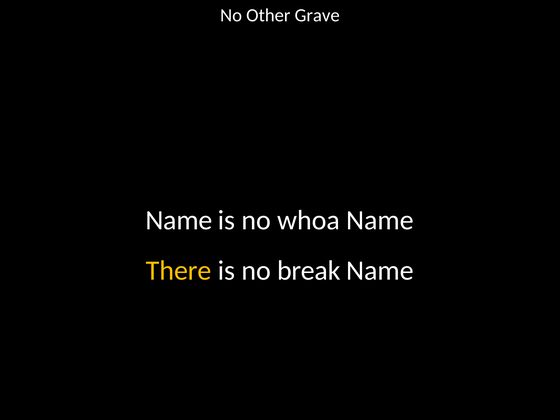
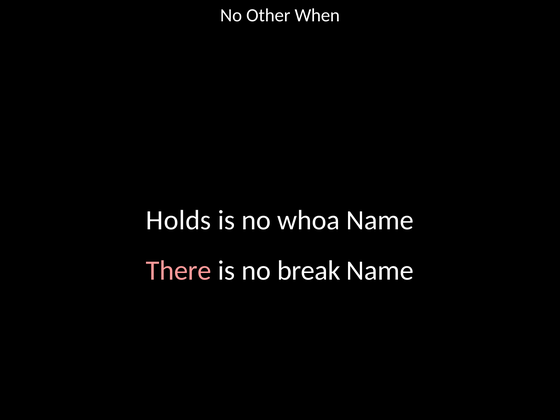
Grave: Grave -> When (317, 15)
Name: Name -> Holds (179, 220)
There colour: yellow -> pink (179, 271)
